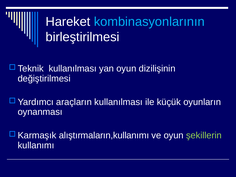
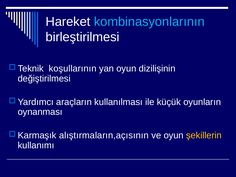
kullanılması: kullanılması -> koşullarının (73, 69)
alıştırmaların,kullanımı: alıştırmaların,kullanımı -> alıştırmaların,açısının (104, 135)
şekillerin colour: light green -> yellow (204, 135)
